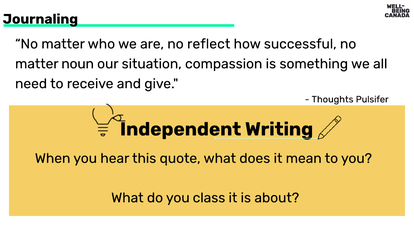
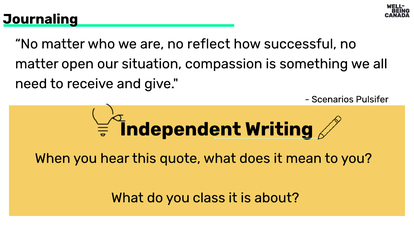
noun: noun -> open (78, 64)
Thoughts: Thoughts -> Scenarios (333, 99)
